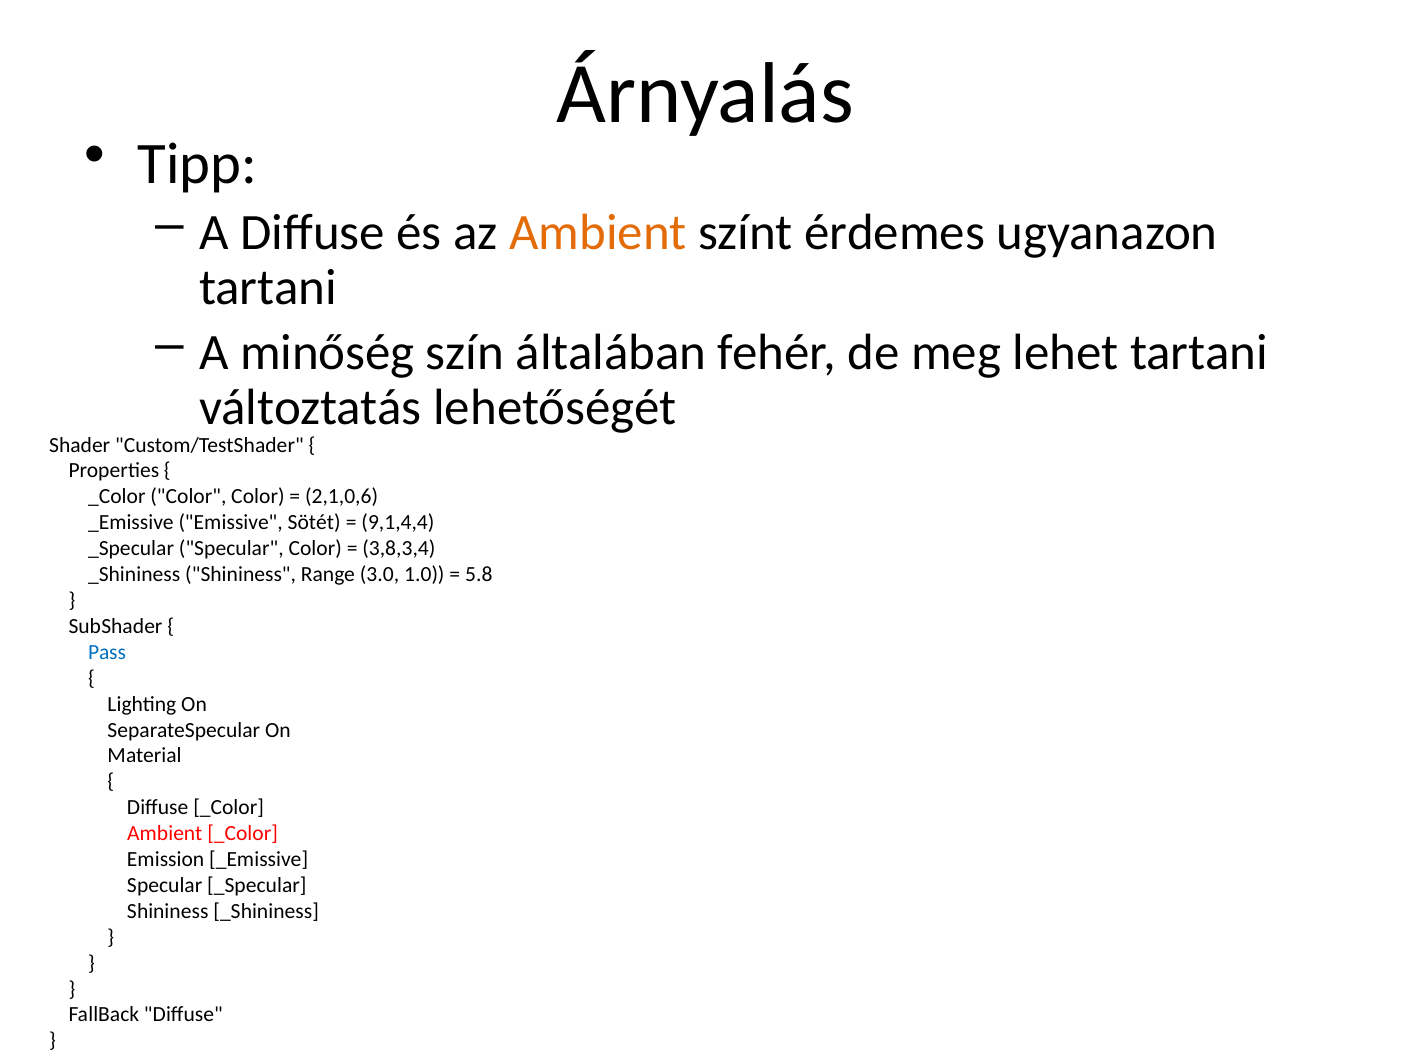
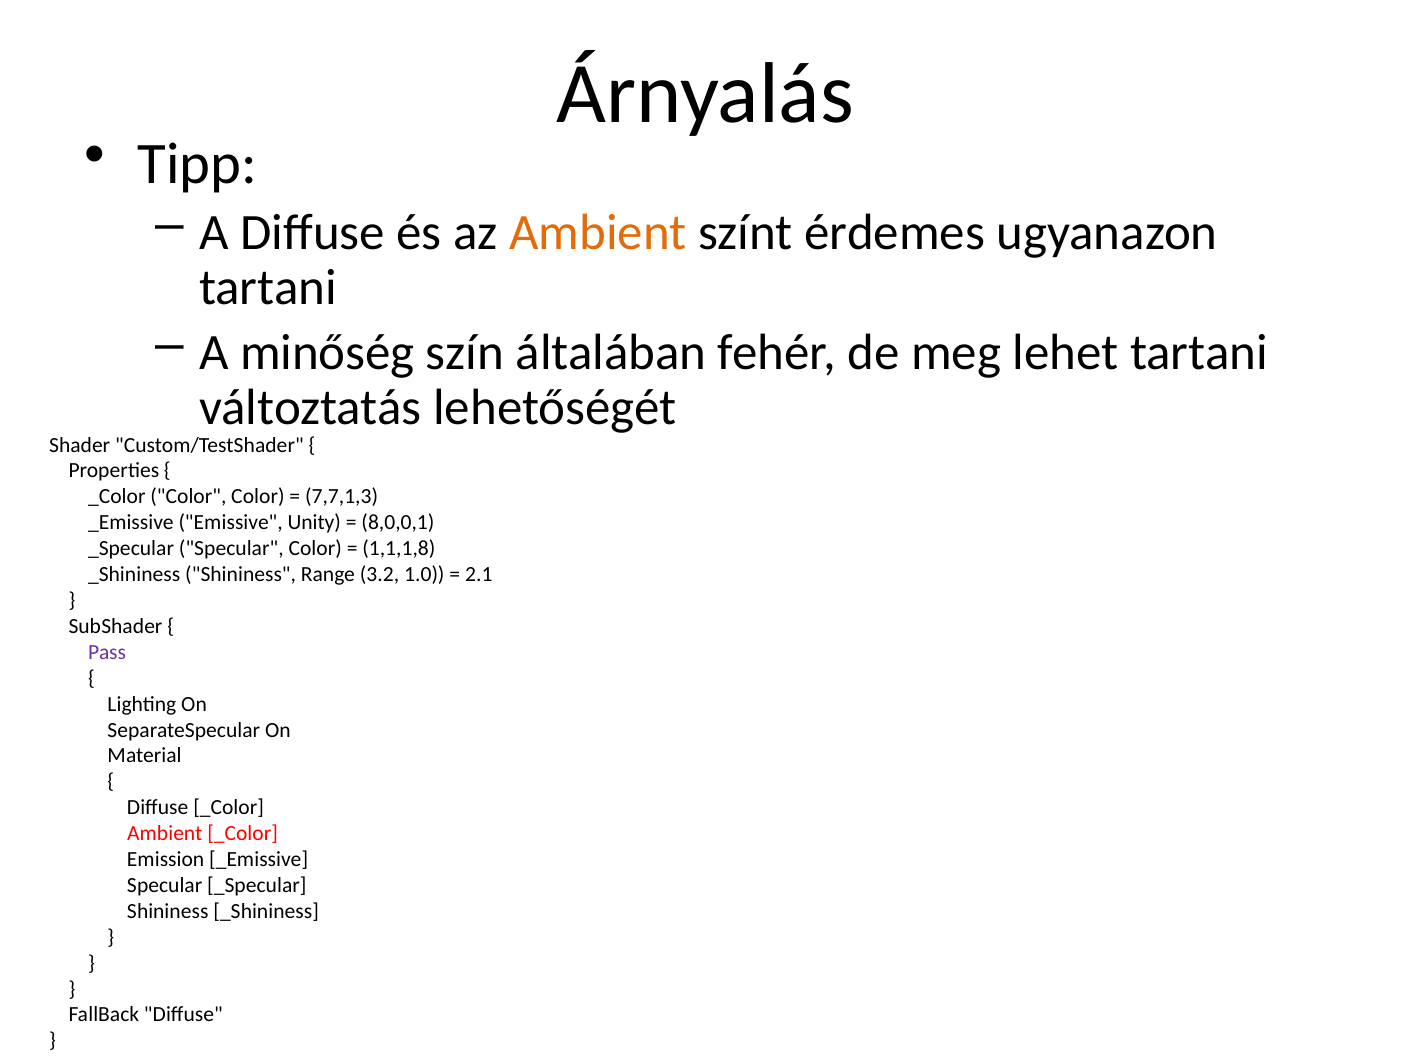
2,1,0,6: 2,1,0,6 -> 7,7,1,3 (342, 496)
Sötét: Sötét -> Unity (314, 522)
9,1,4,4: 9,1,4,4 -> 8,0,0,1 (398, 522)
3,8,3,4: 3,8,3,4 -> 1,1,1,8 (399, 548)
3.0: 3.0 -> 3.2 (380, 574)
5.8: 5.8 -> 2.1 (479, 574)
Pass colour: blue -> purple (107, 652)
